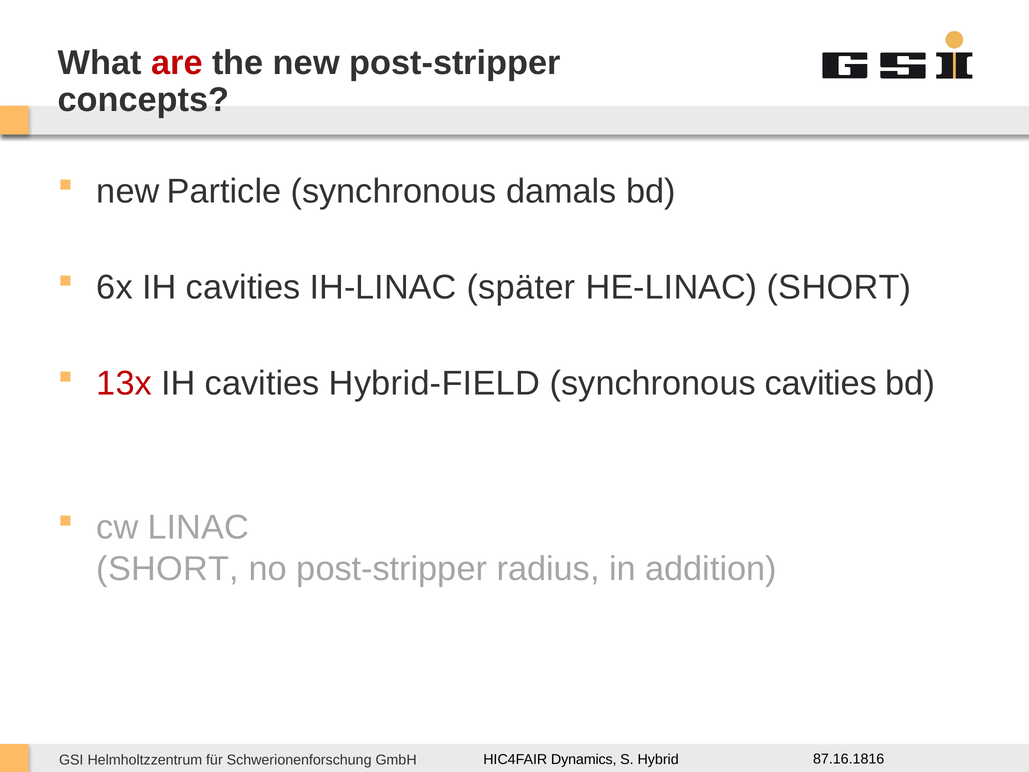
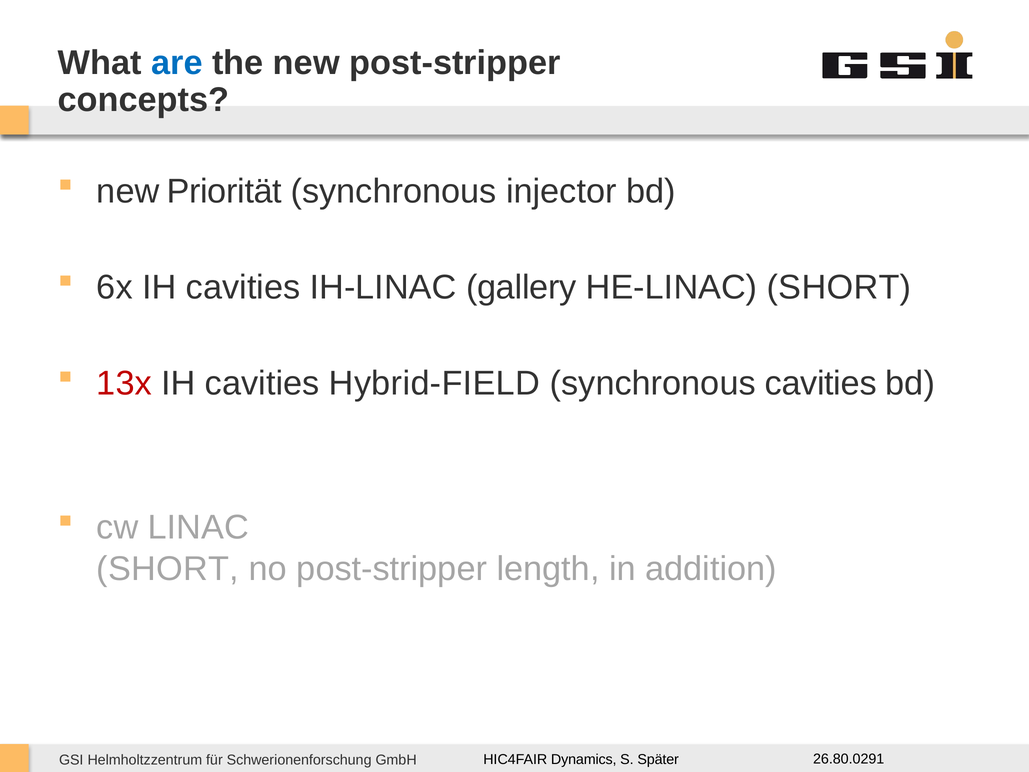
are colour: red -> blue (177, 63)
Particle: Particle -> Priorität (224, 191)
damals: damals -> injector (561, 191)
später: später -> gallery (521, 287)
radius: radius -> length (548, 569)
87.16.1816: 87.16.1816 -> 26.80.0291 (849, 759)
Hybrid: Hybrid -> Später (658, 759)
